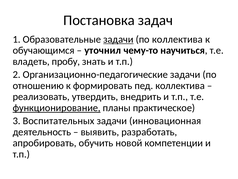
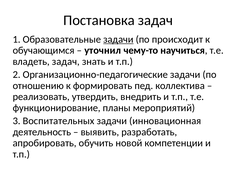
по коллектива: коллектива -> происходит (177, 39)
владеть пробу: пробу -> задач (66, 61)
функционирование underline: present -> none (57, 108)
практическое: практическое -> мероприятий (164, 108)
